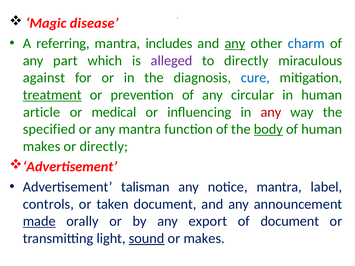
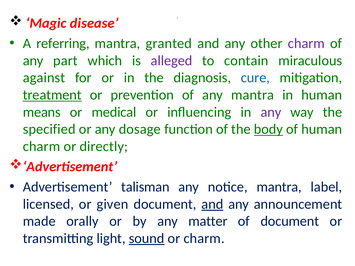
includes: includes -> granted (169, 44)
any underline: present -> none (235, 44)
charm colour: blue -> purple (306, 44)
to directly: directly -> contain (246, 61)
any circular: circular -> mantra (252, 95)
article: article -> means (42, 112)
any colour: red -> purple (271, 112)
any mantra: mantra -> dosage (140, 129)
makes: makes -> charm (42, 146)
controls: controls -> licensed (48, 204)
taken: taken -> given (112, 204)
and underline: none -> present (212, 204)
made underline: present -> none (39, 221)
export: export -> matter (208, 221)
or makes: makes -> charm (204, 239)
